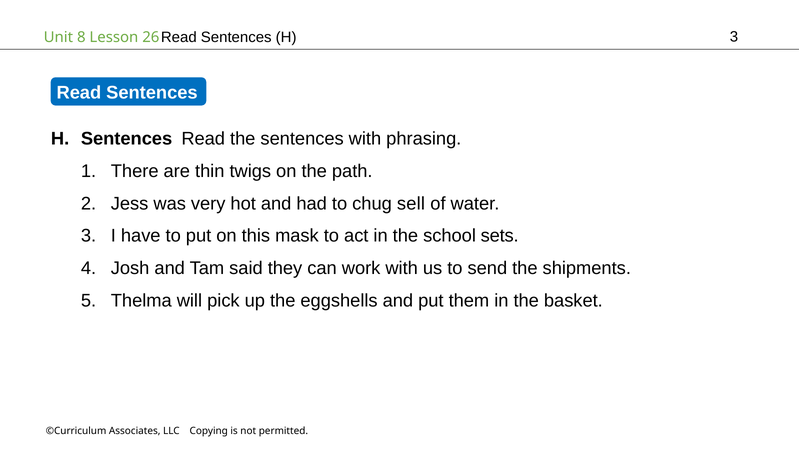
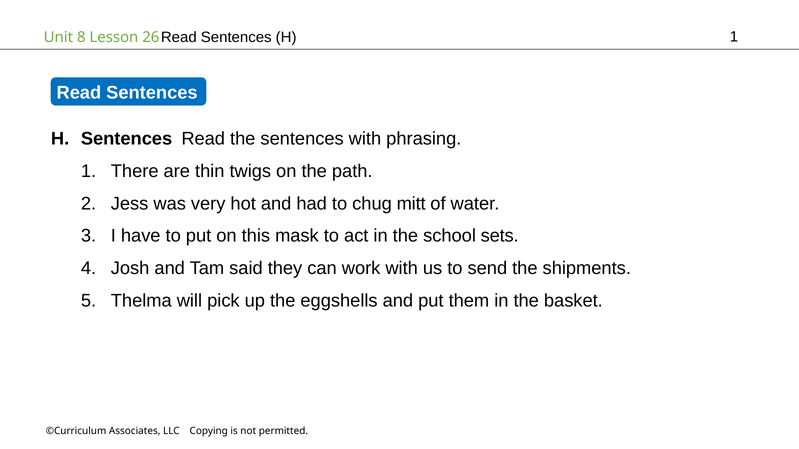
3: 3 -> 1 (734, 37)
sell: sell -> mitt (411, 204)
